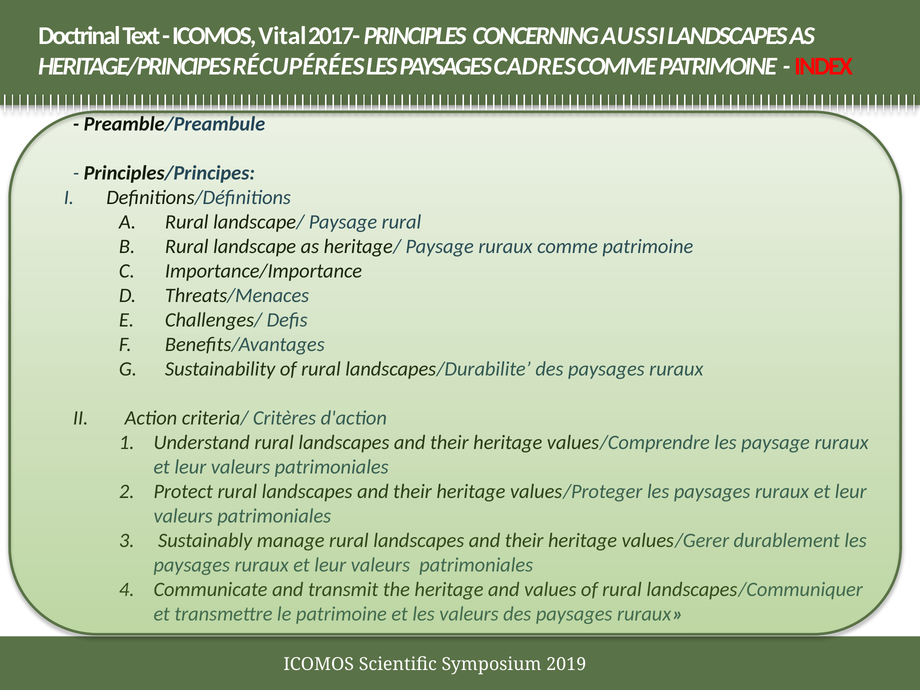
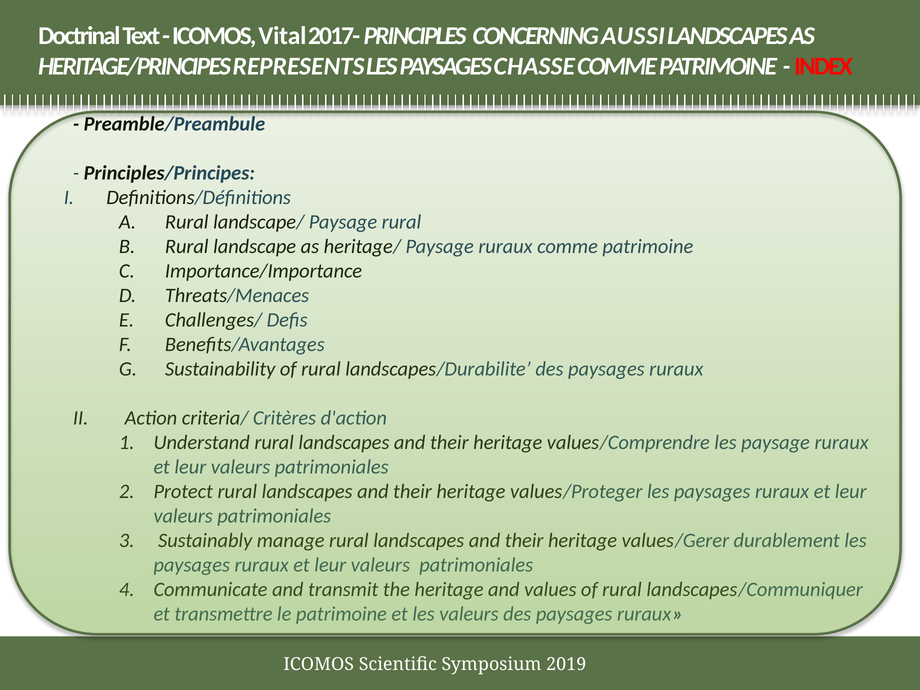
RÉCUPÉRÉES: RÉCUPÉRÉES -> REPRESENTS (299, 66)
CADRES: CADRES -> CHASSE (535, 66)
